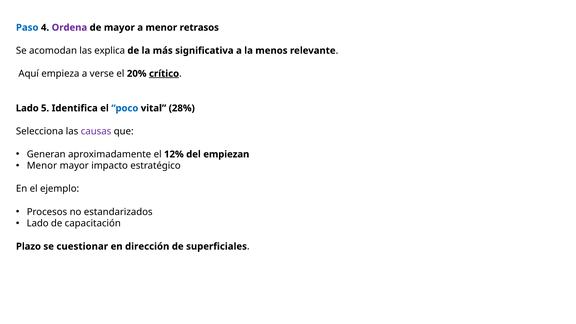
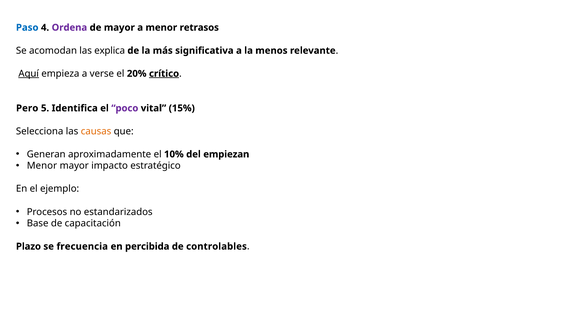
Aquí underline: none -> present (29, 74)
Lado: Lado -> Pero (27, 108)
poco colour: blue -> purple (125, 108)
28%: 28% -> 15% (182, 108)
causas colour: purple -> orange (96, 131)
12%: 12% -> 10% (174, 154)
Lado: Lado -> Base (38, 223)
cuestionar: cuestionar -> frecuencia (82, 246)
dirección: dirección -> percibida (147, 246)
superficiales: superficiales -> controlables (216, 246)
